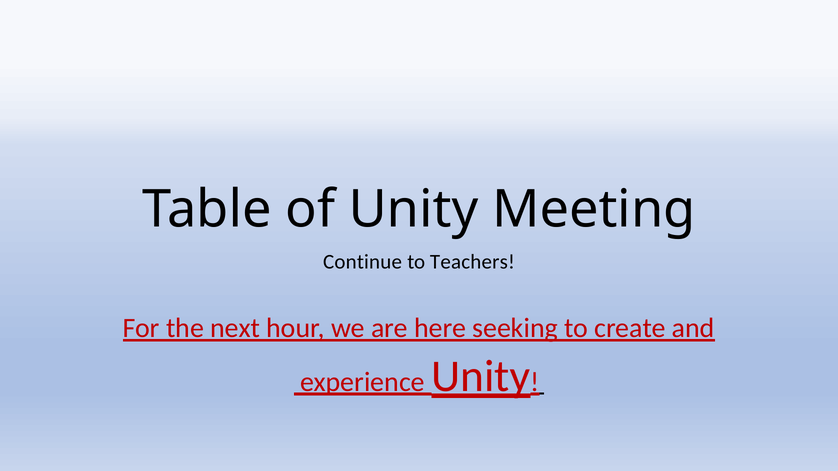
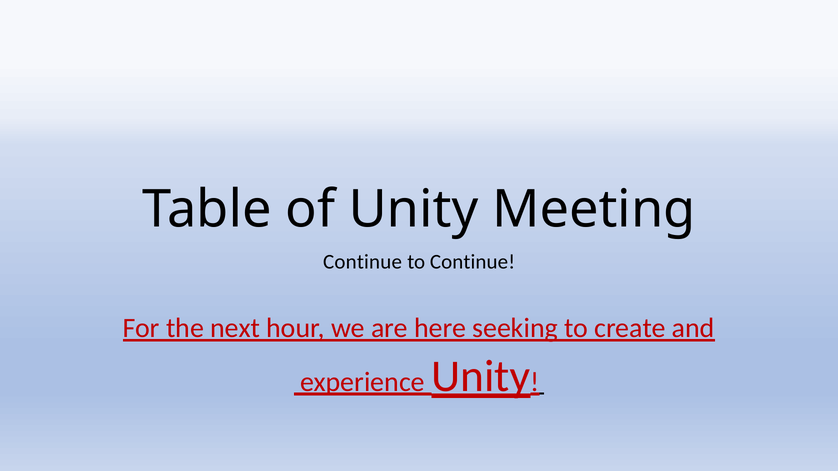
to Teachers: Teachers -> Continue (472, 262)
